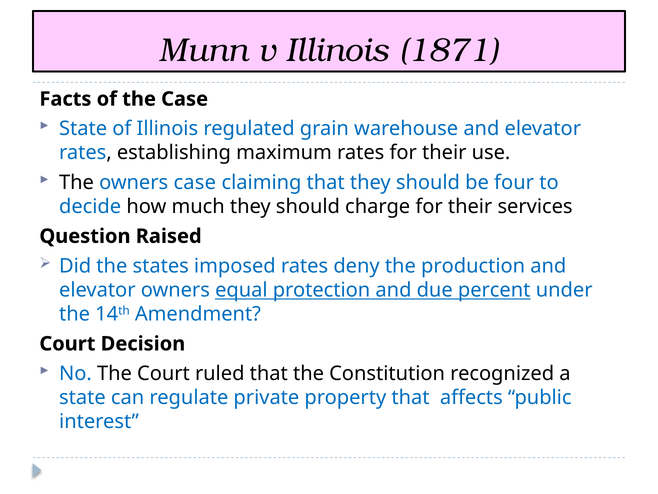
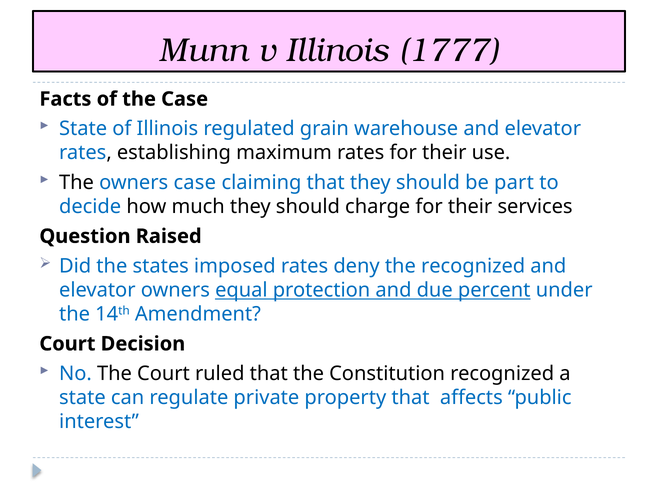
1871: 1871 -> 1777 (449, 51)
four: four -> part (514, 182)
the production: production -> recognized (473, 266)
